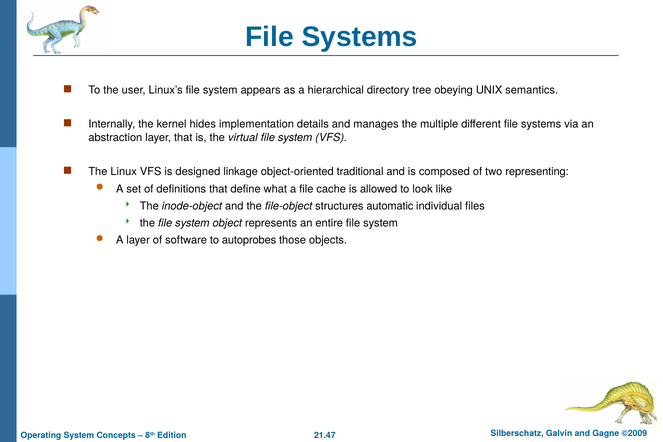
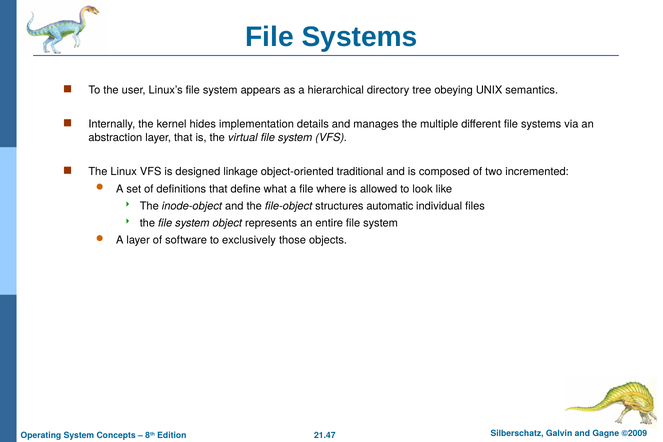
representing: representing -> incremented (537, 172)
cache: cache -> where (331, 189)
autoprobes: autoprobes -> exclusively (249, 240)
